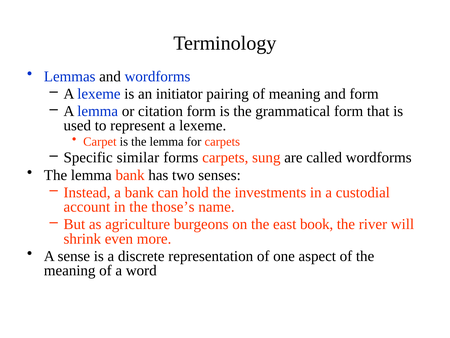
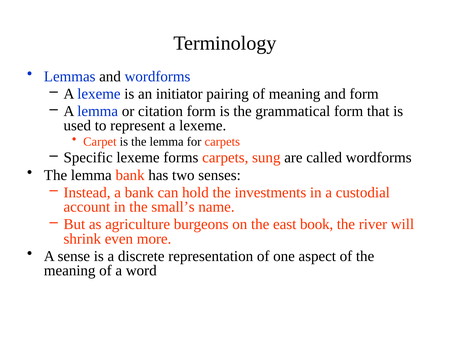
Specific similar: similar -> lexeme (138, 157)
those’s: those’s -> small’s (173, 207)
